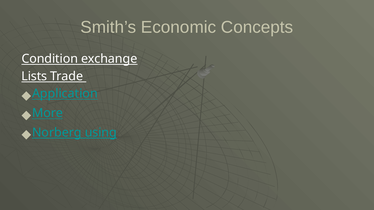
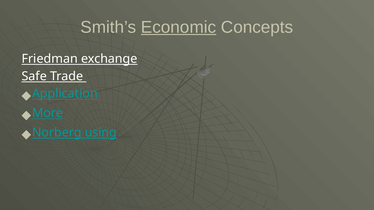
Economic underline: none -> present (179, 27)
Condition: Condition -> Friedman (50, 59)
Lists: Lists -> Safe (34, 76)
